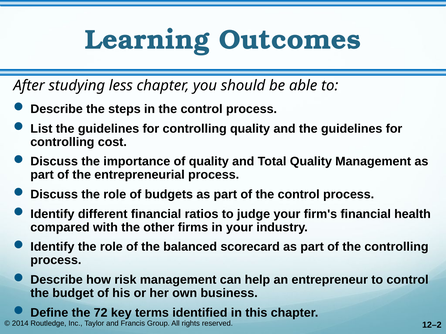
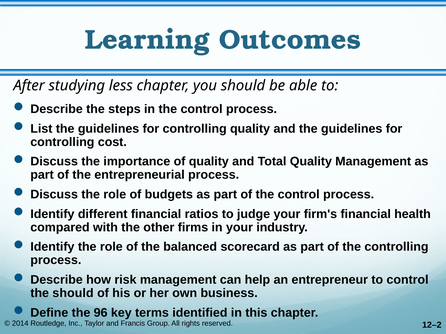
the budget: budget -> should (73, 294)
72: 72 -> 96 (101, 313)
